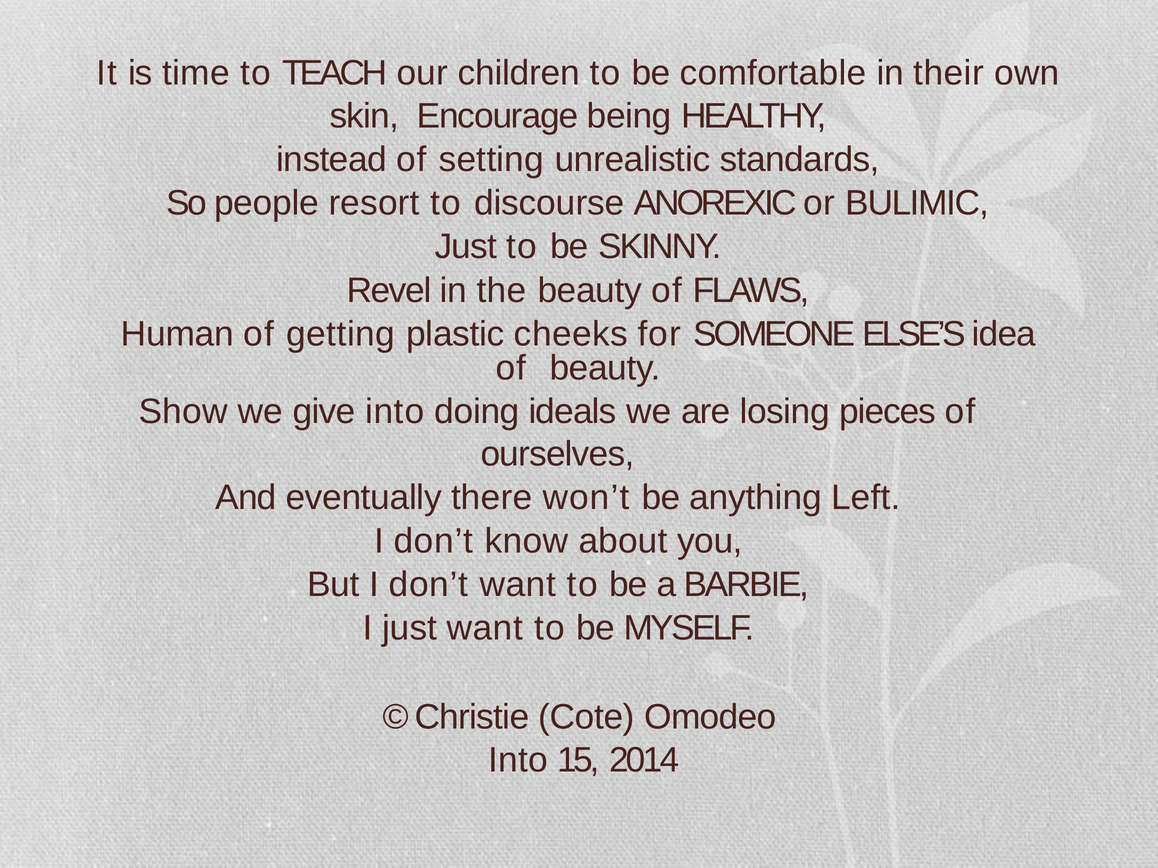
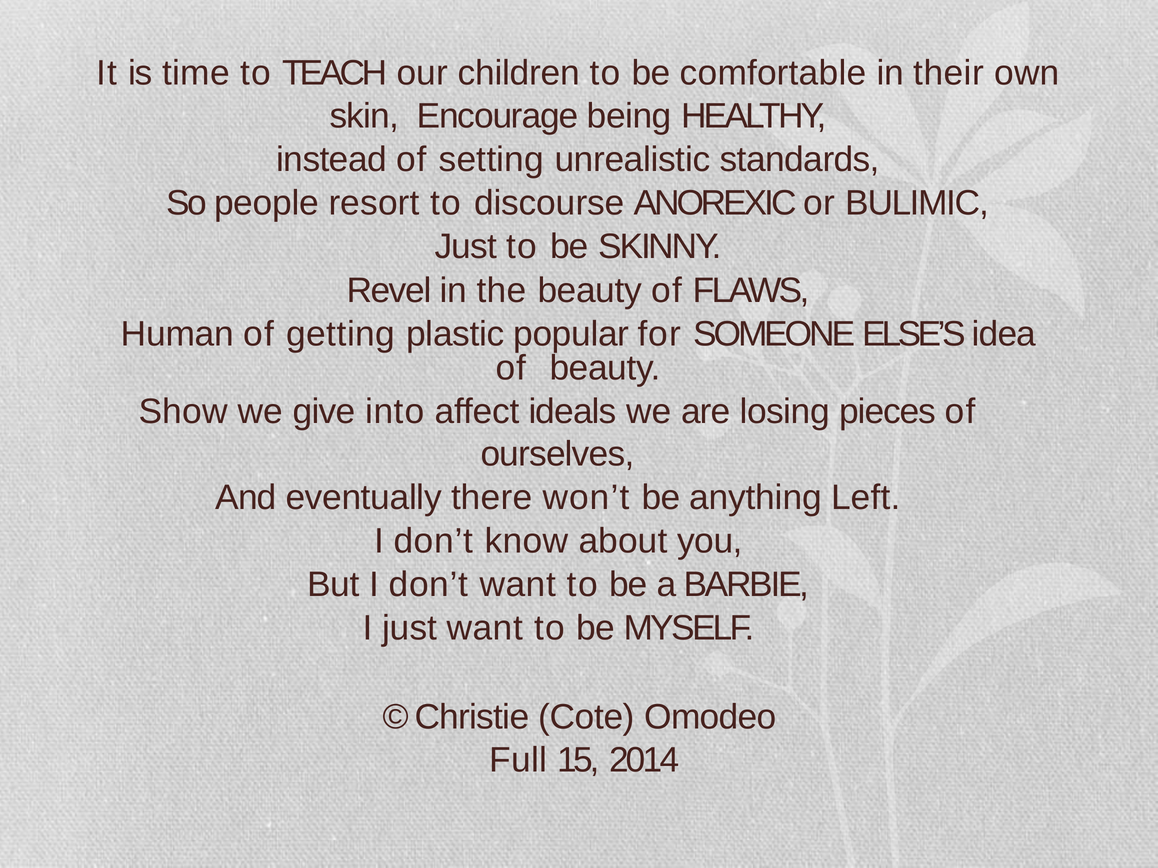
cheeks: cheeks -> popular (571, 334)
doing: doing -> affect (477, 412)
Into: Into -> Full (518, 761)
